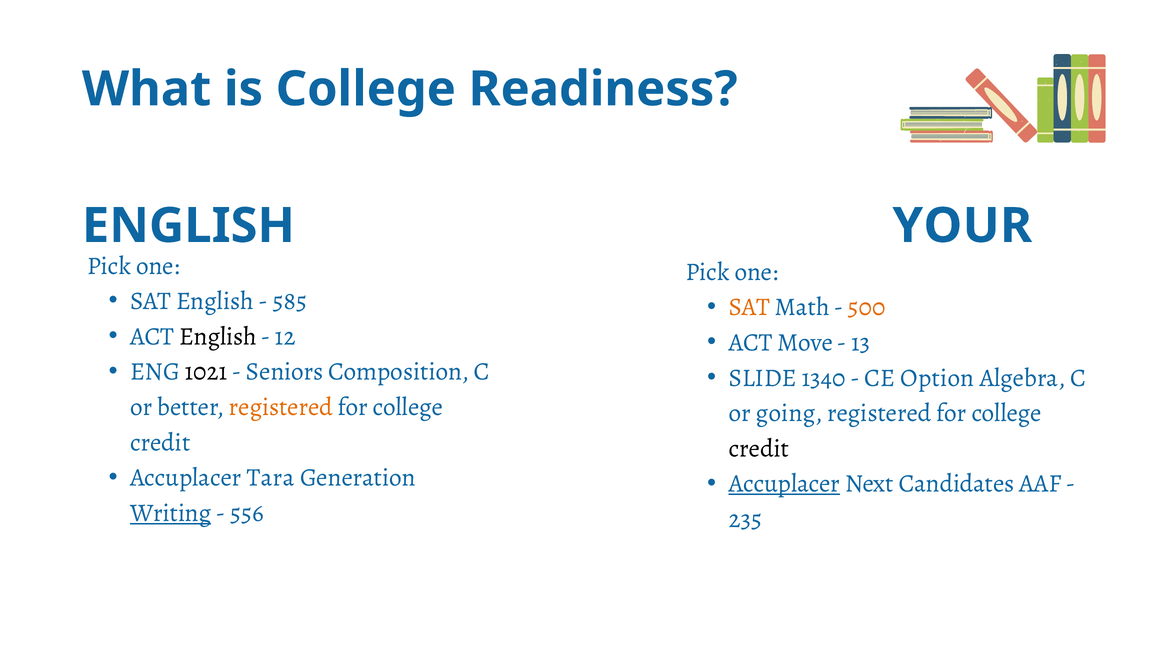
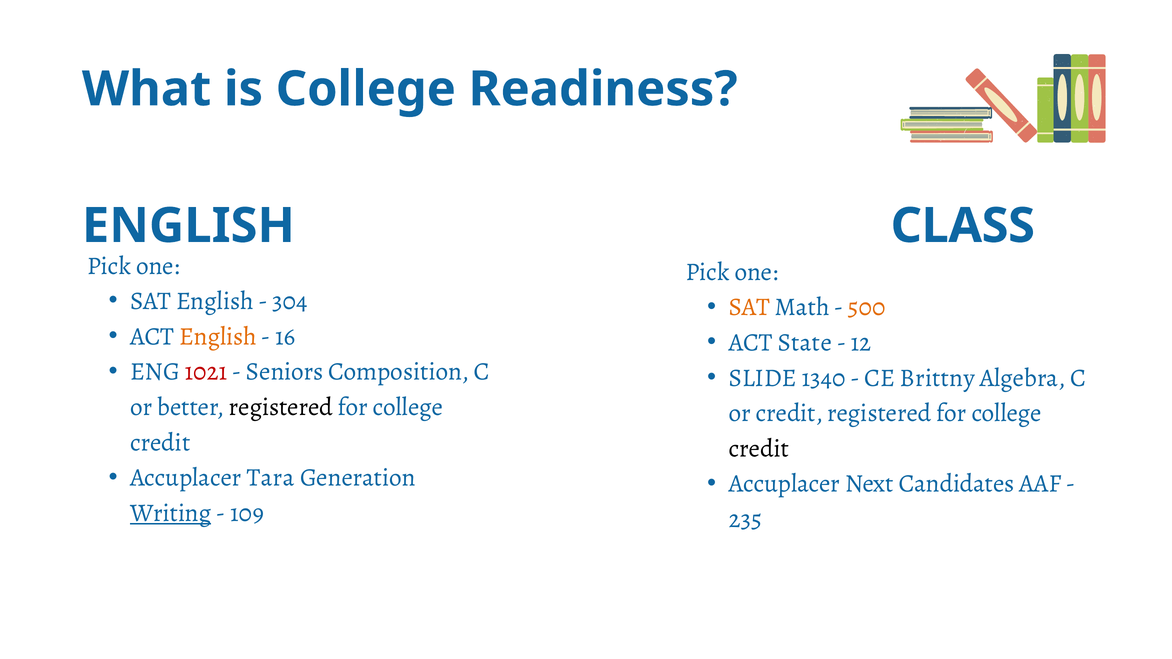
YOUR: YOUR -> CLASS (963, 226)
585: 585 -> 304 (290, 301)
English colour: black -> orange (218, 336)
12: 12 -> 16 (285, 336)
Move: Move -> State (805, 343)
13: 13 -> 12 (861, 343)
1021 colour: black -> red (206, 372)
Option: Option -> Brittny (937, 378)
registered colour: orange -> black (281, 407)
or going: going -> credit (789, 413)
Accuplacer underline: present -> none (784, 484)
556: 556 -> 109 (247, 513)
